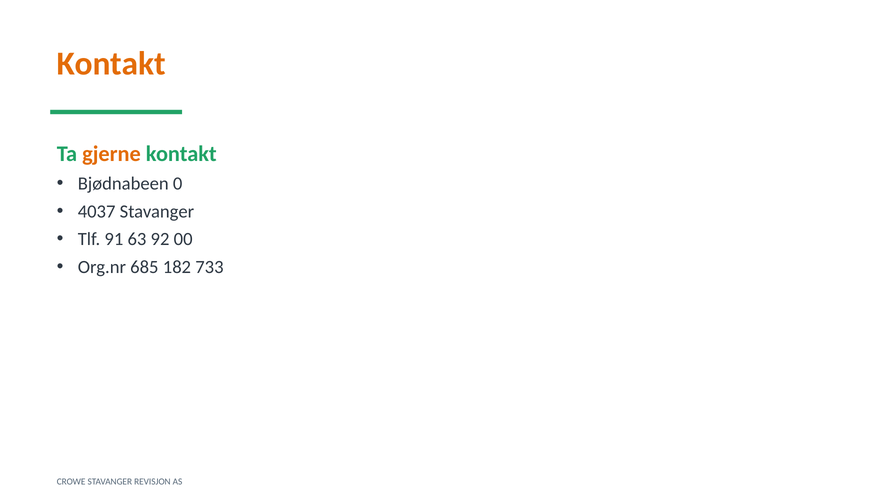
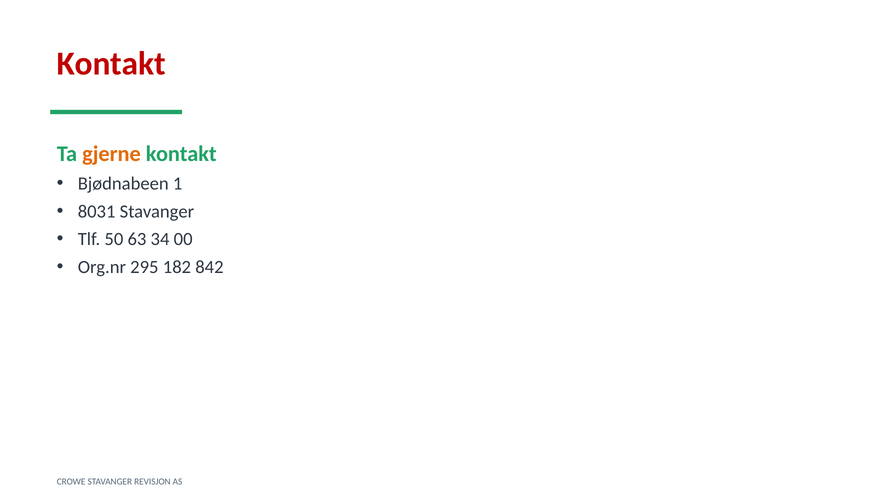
Kontakt colour: orange -> red (111, 64)
0: 0 -> 1 (178, 184)
4037: 4037 -> 8031 (97, 212)
91: 91 -> 50 (114, 239)
92: 92 -> 34 (160, 239)
685: 685 -> 295 (144, 267)
733: 733 -> 842 (209, 267)
